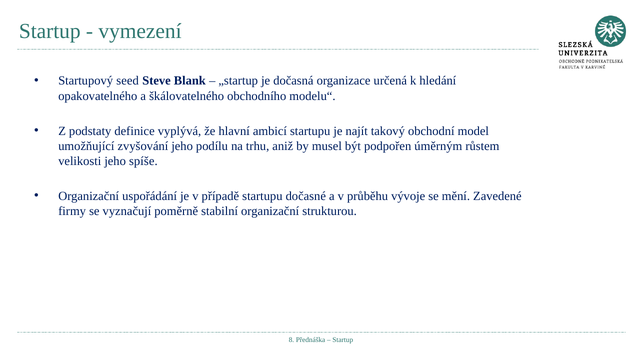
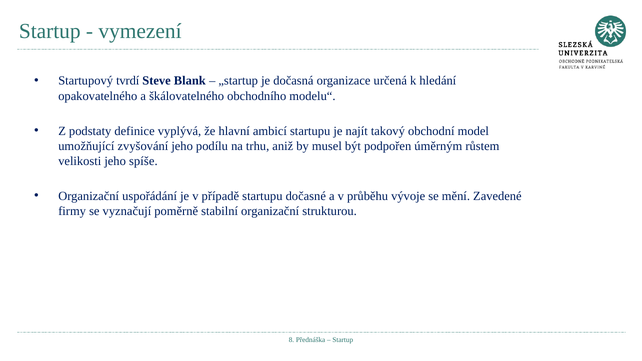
seed: seed -> tvrdí (128, 81)
